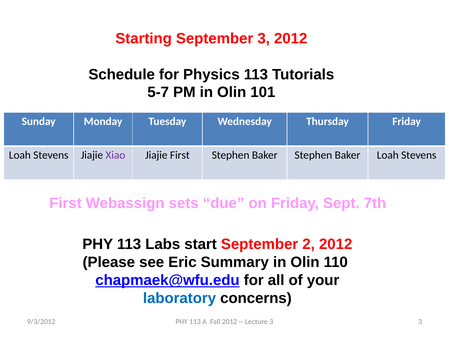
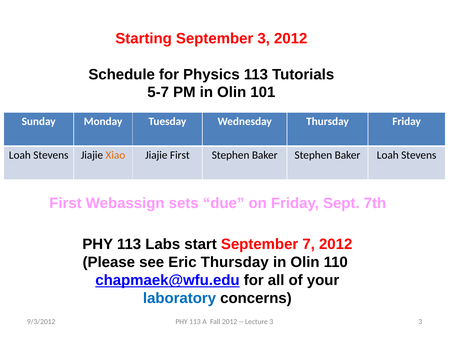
Xiao colour: purple -> orange (115, 155)
2: 2 -> 7 (309, 244)
Eric Summary: Summary -> Thursday (235, 262)
